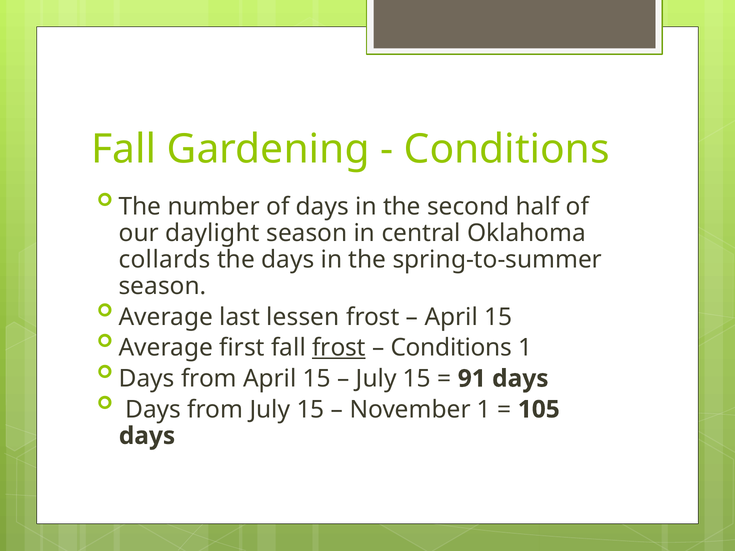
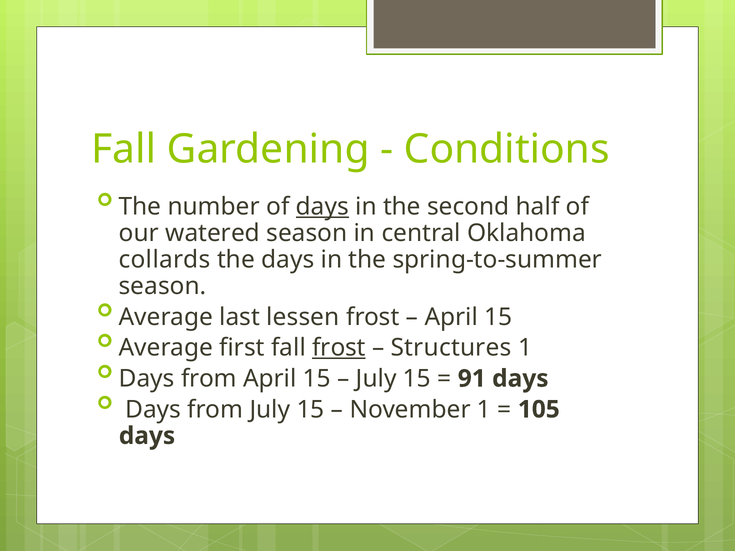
days underline: none -> present (322, 207)
daylight: daylight -> watered (213, 233)
Conditions: Conditions -> Structures (451, 348)
